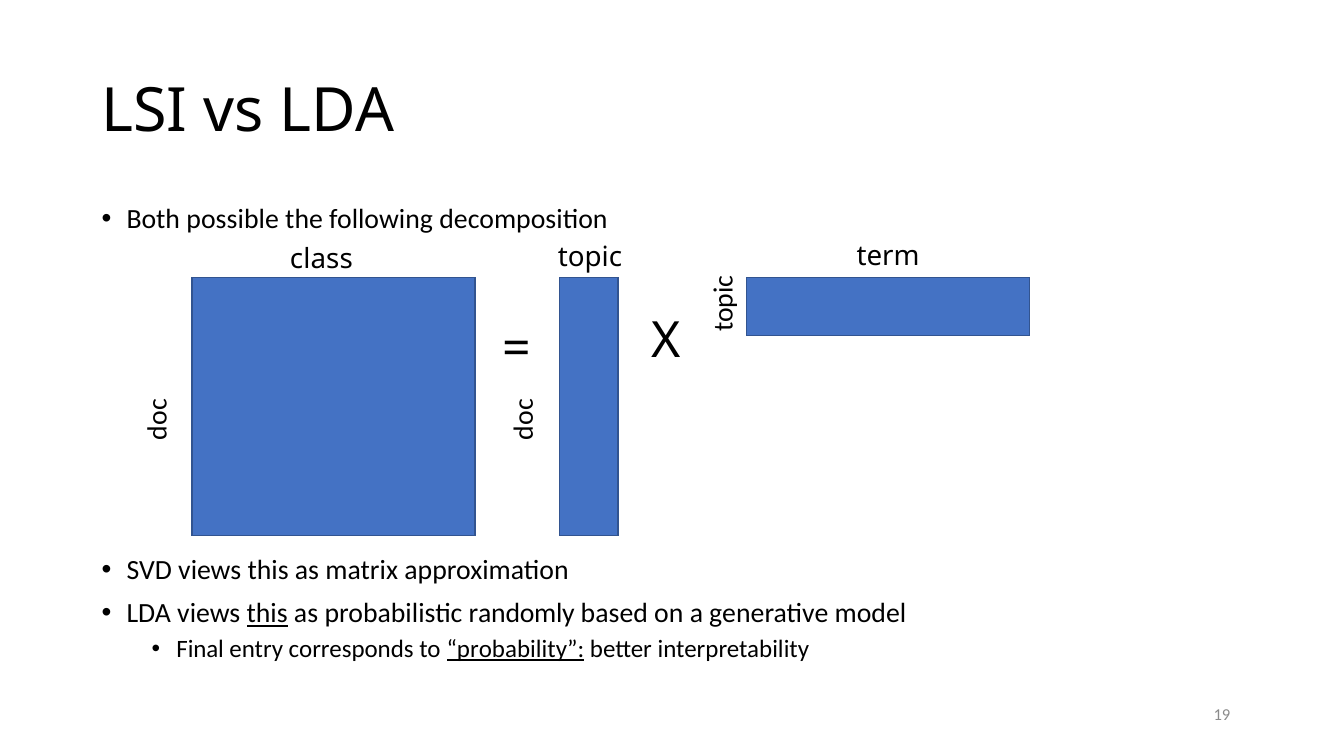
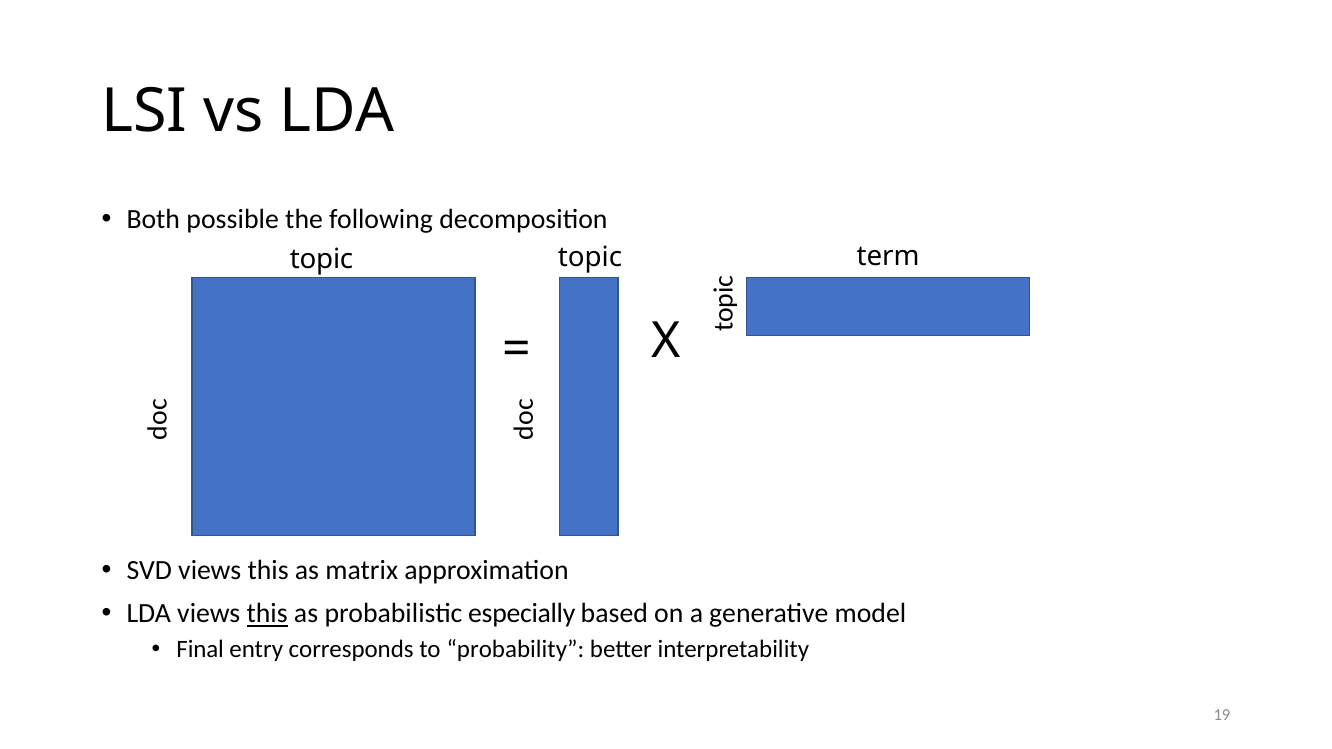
class: class -> topic (322, 260)
randomly: randomly -> especially (522, 614)
probability underline: present -> none (515, 649)
